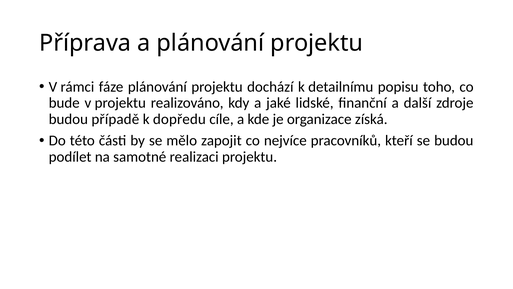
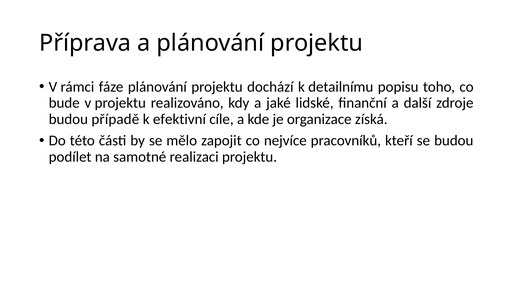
dopředu: dopředu -> efektivní (179, 119)
